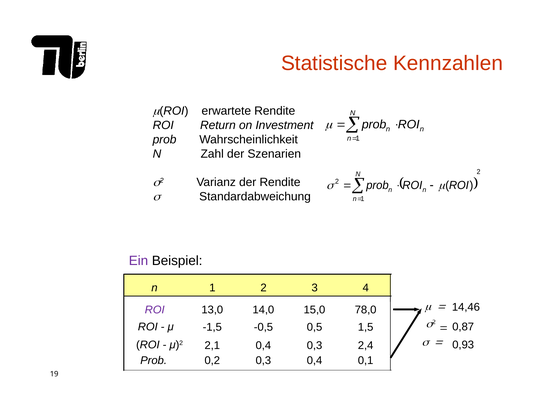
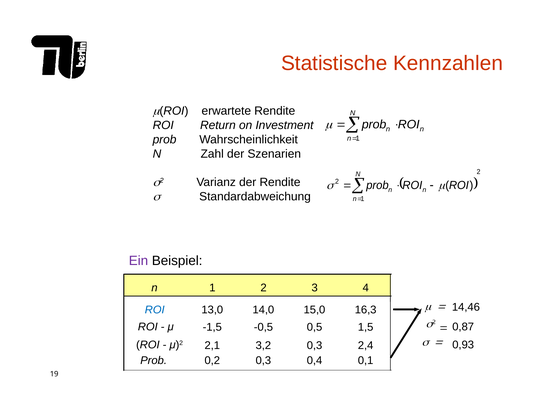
ROI colour: purple -> blue (155, 310)
78,0: 78,0 -> 16,3 (366, 310)
2,1 0,4: 0,4 -> 3,2 (263, 345)
